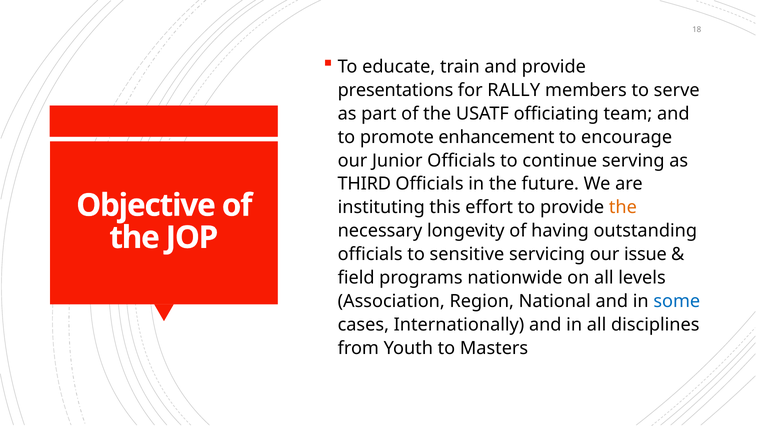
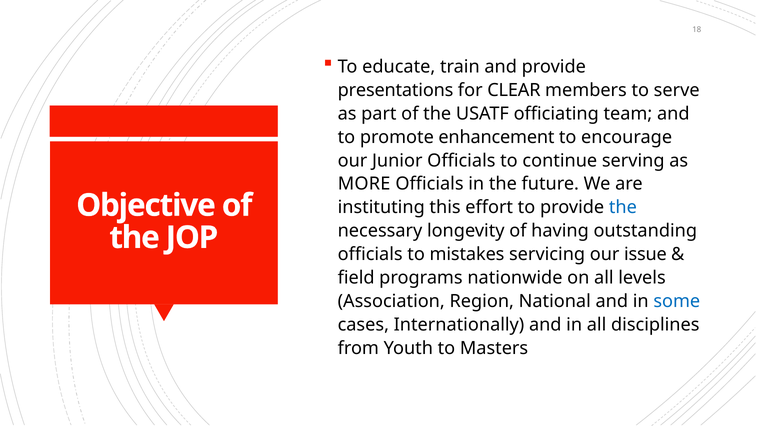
RALLY: RALLY -> CLEAR (514, 90)
THIRD: THIRD -> MORE (364, 184)
the colour: orange -> blue (623, 207)
sensitive: sensitive -> mistakes (467, 254)
